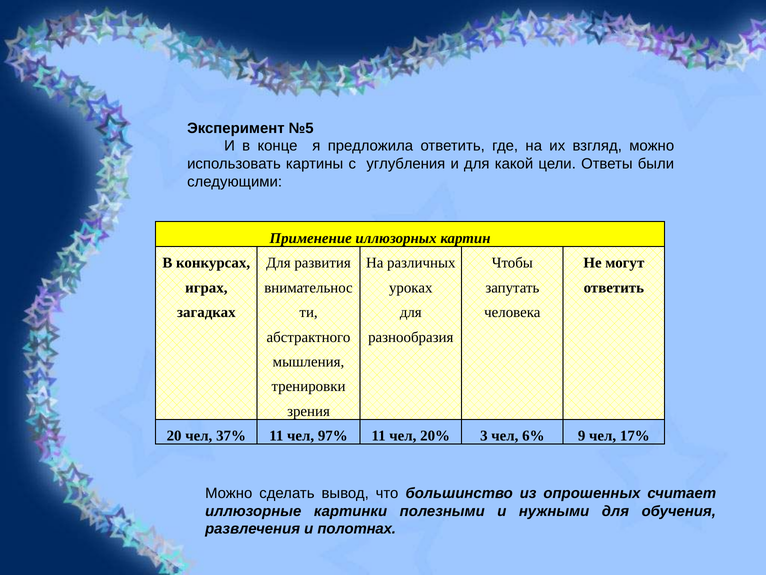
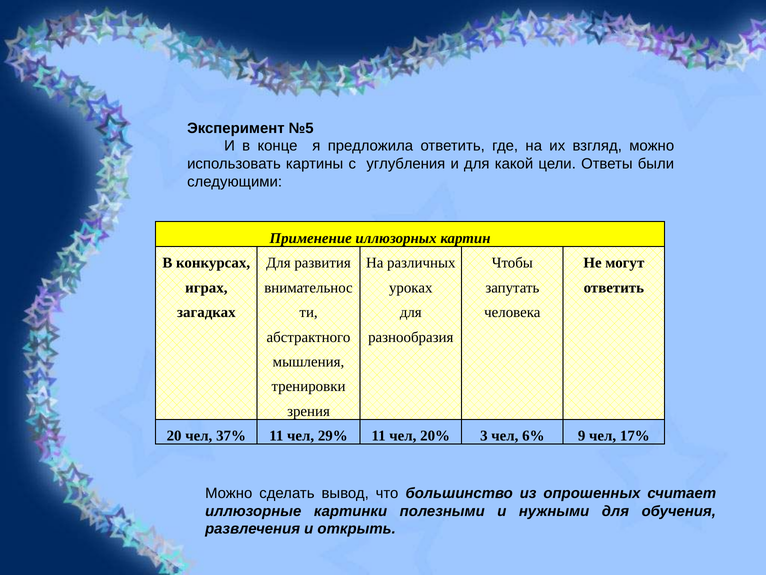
97%: 97% -> 29% (333, 436)
полотнах: полотнах -> открыть (357, 529)
